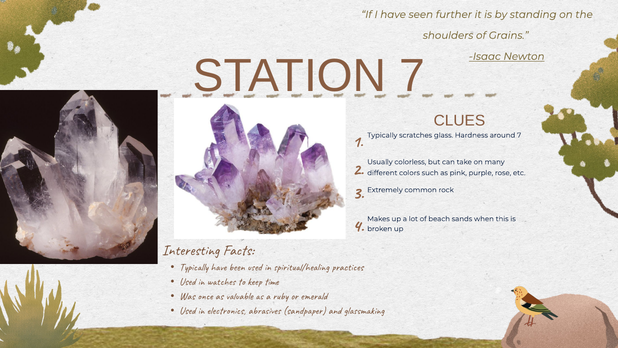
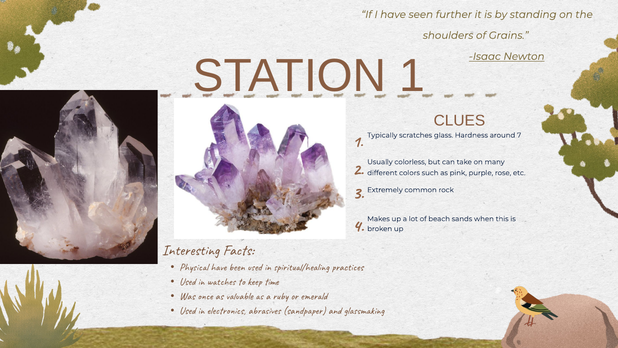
STATION 7: 7 -> 1 (412, 76)
Typically: Typically -> Physical (194, 267)
